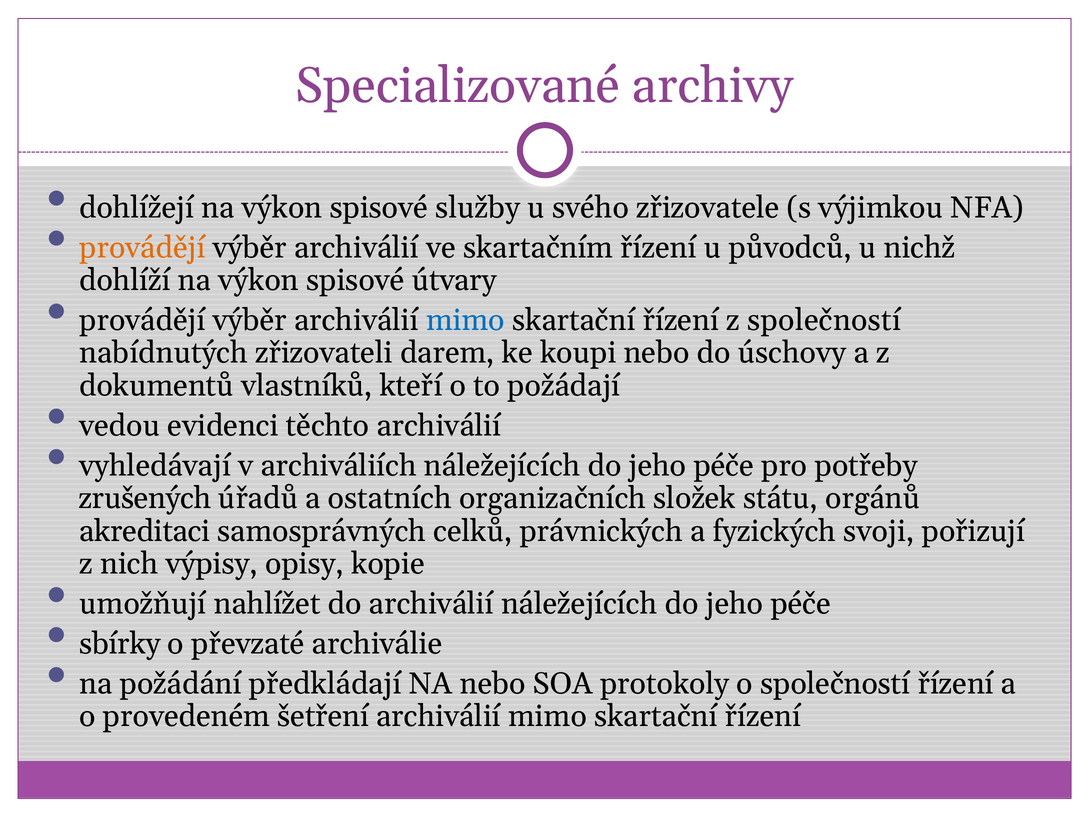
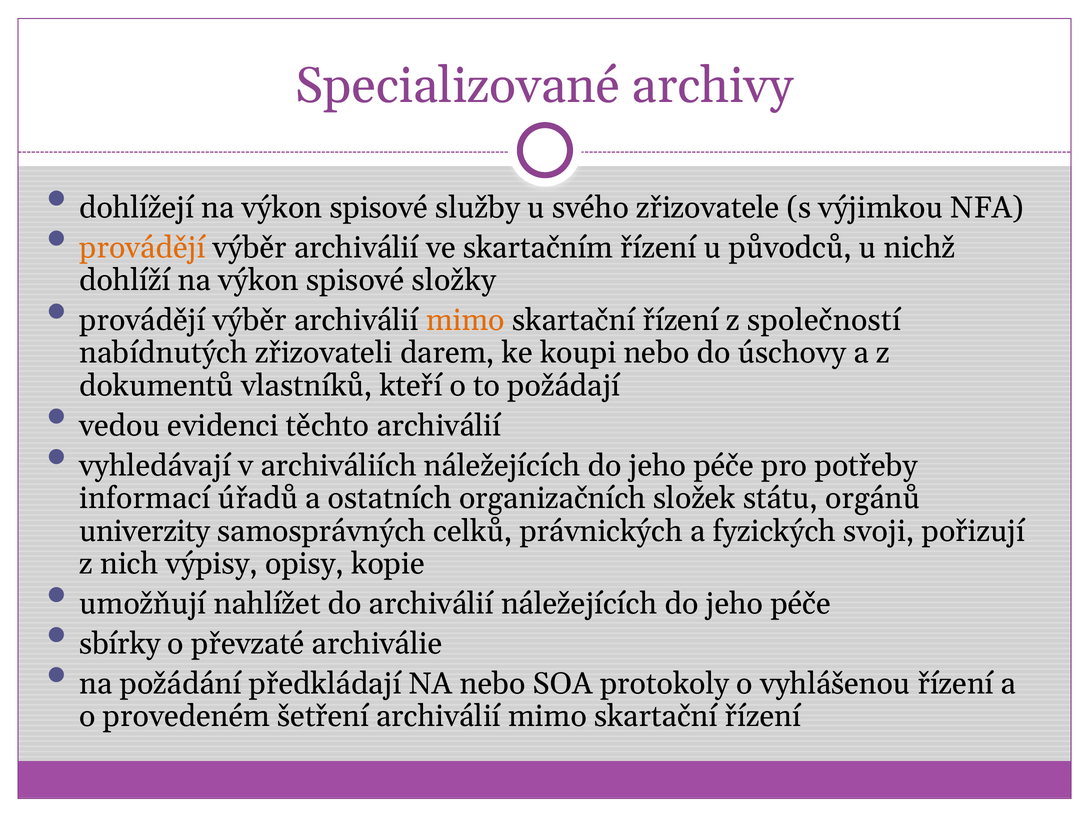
útvary: útvary -> složky (454, 280)
mimo colour: blue -> orange (466, 320)
zrušených: zrušených -> informací (145, 499)
akreditaci: akreditaci -> univerzity (145, 531)
o společností: společností -> vyhlášenou (835, 684)
